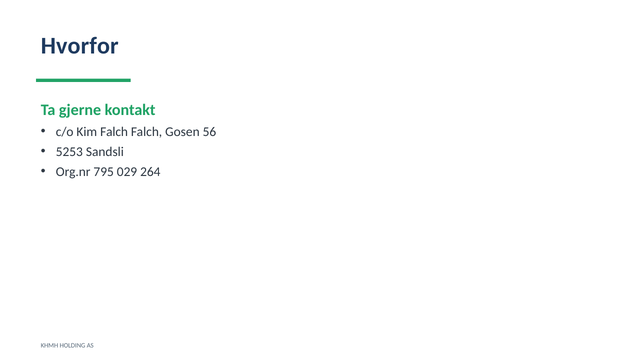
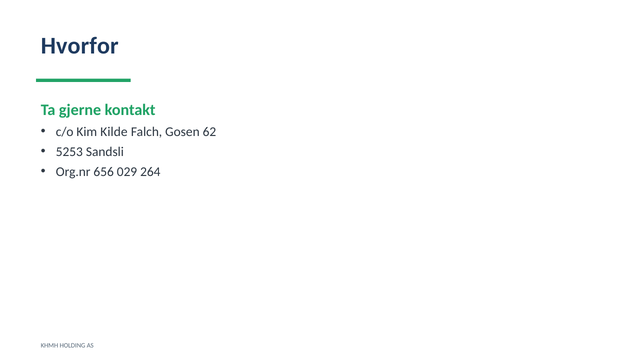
Kim Falch: Falch -> Kilde (114, 132)
56: 56 -> 62 (209, 132)
795: 795 -> 656 (104, 172)
